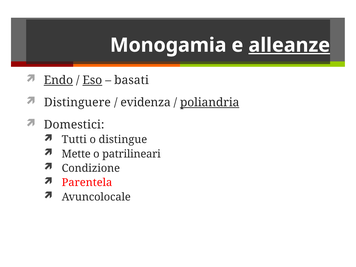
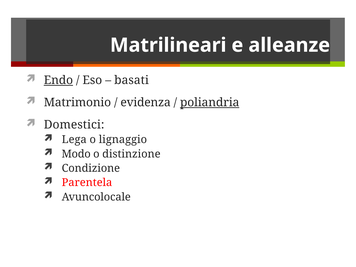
Monogamia: Monogamia -> Matrilineari (168, 45)
alleanze underline: present -> none (289, 45)
Eso underline: present -> none (92, 80)
Distinguere: Distinguere -> Matrimonio (77, 103)
Tutti: Tutti -> Lega (74, 140)
distingue: distingue -> lignaggio (123, 140)
Mette: Mette -> Modo (76, 154)
patrilineari: patrilineari -> distinzione (131, 154)
